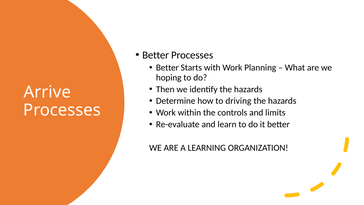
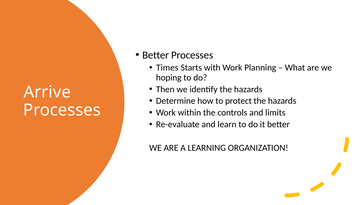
Better: Better -> Times (167, 68)
driving: driving -> protect (238, 101)
